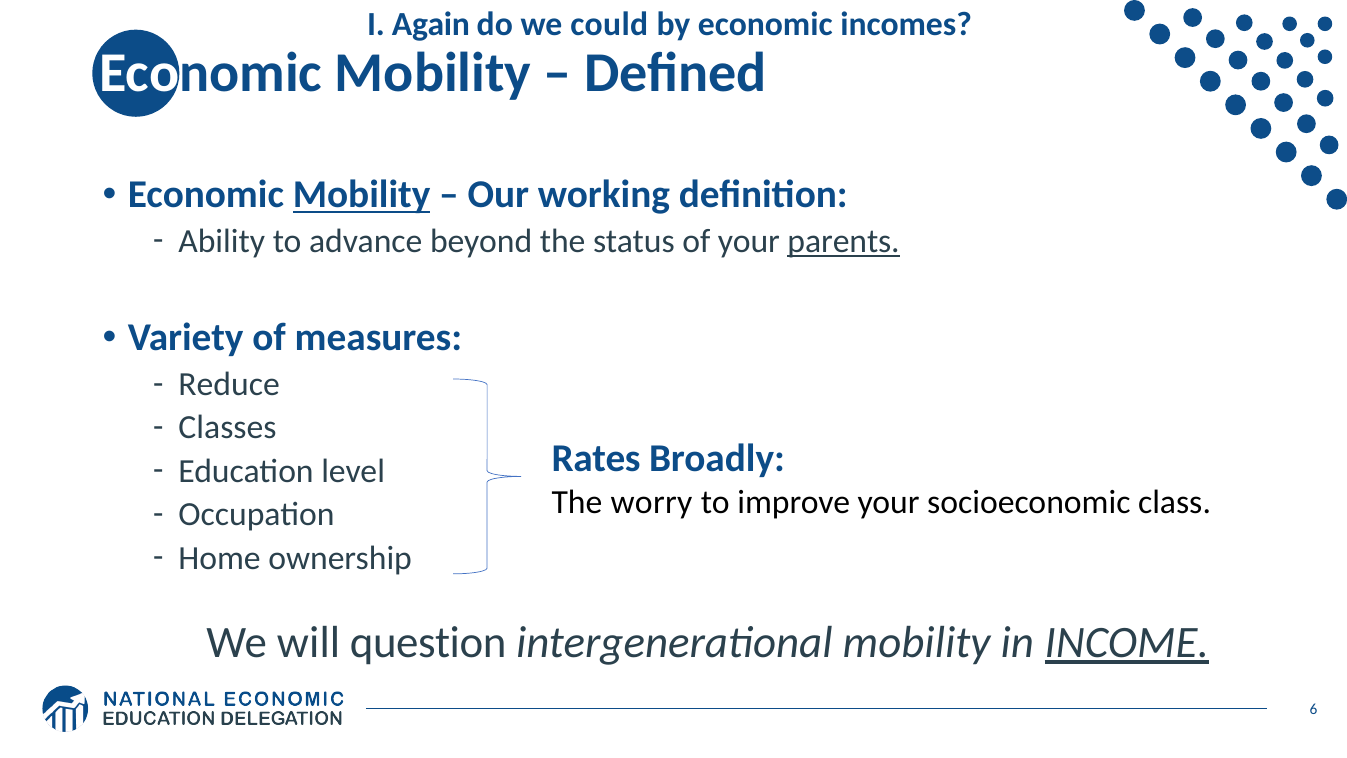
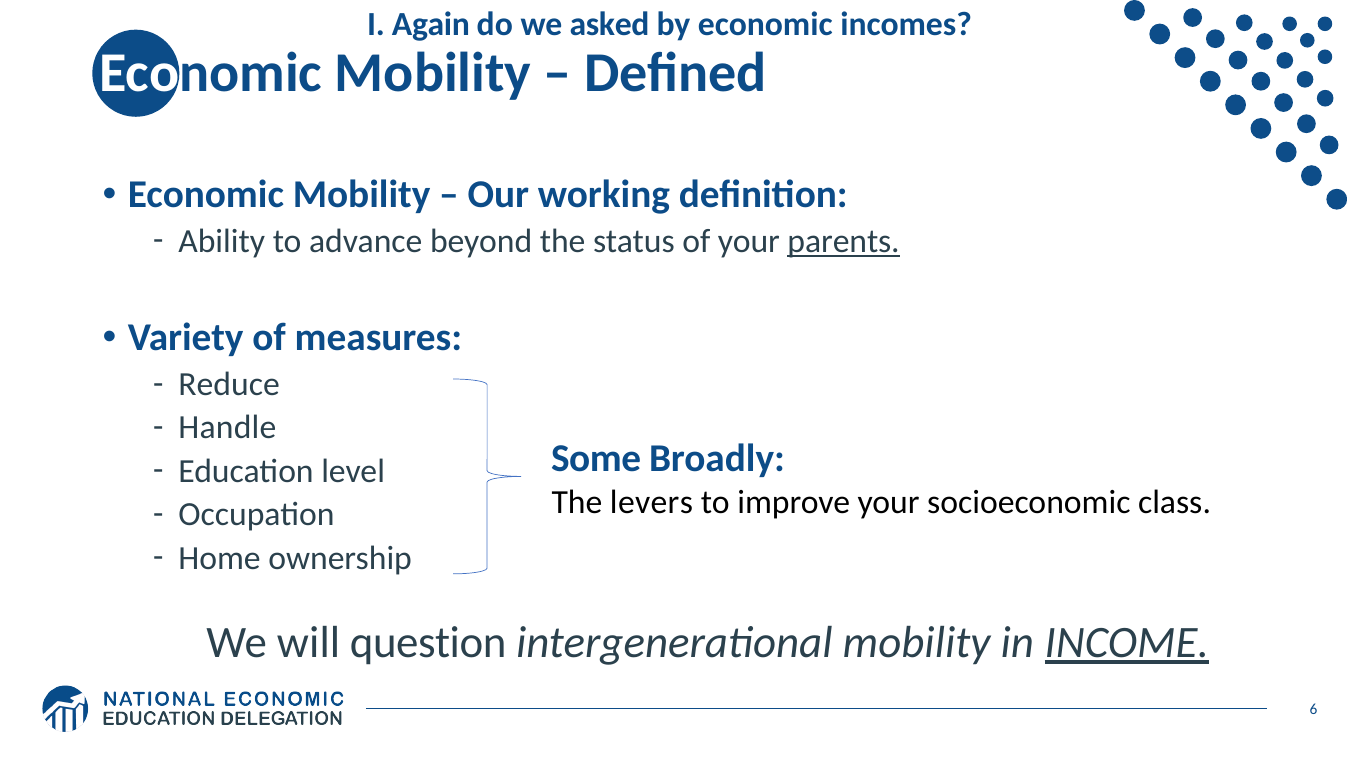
could: could -> asked (610, 24)
Mobility underline: present -> none (362, 195)
Classes: Classes -> Handle (227, 428)
Rates: Rates -> Some (596, 459)
worry: worry -> levers (651, 502)
